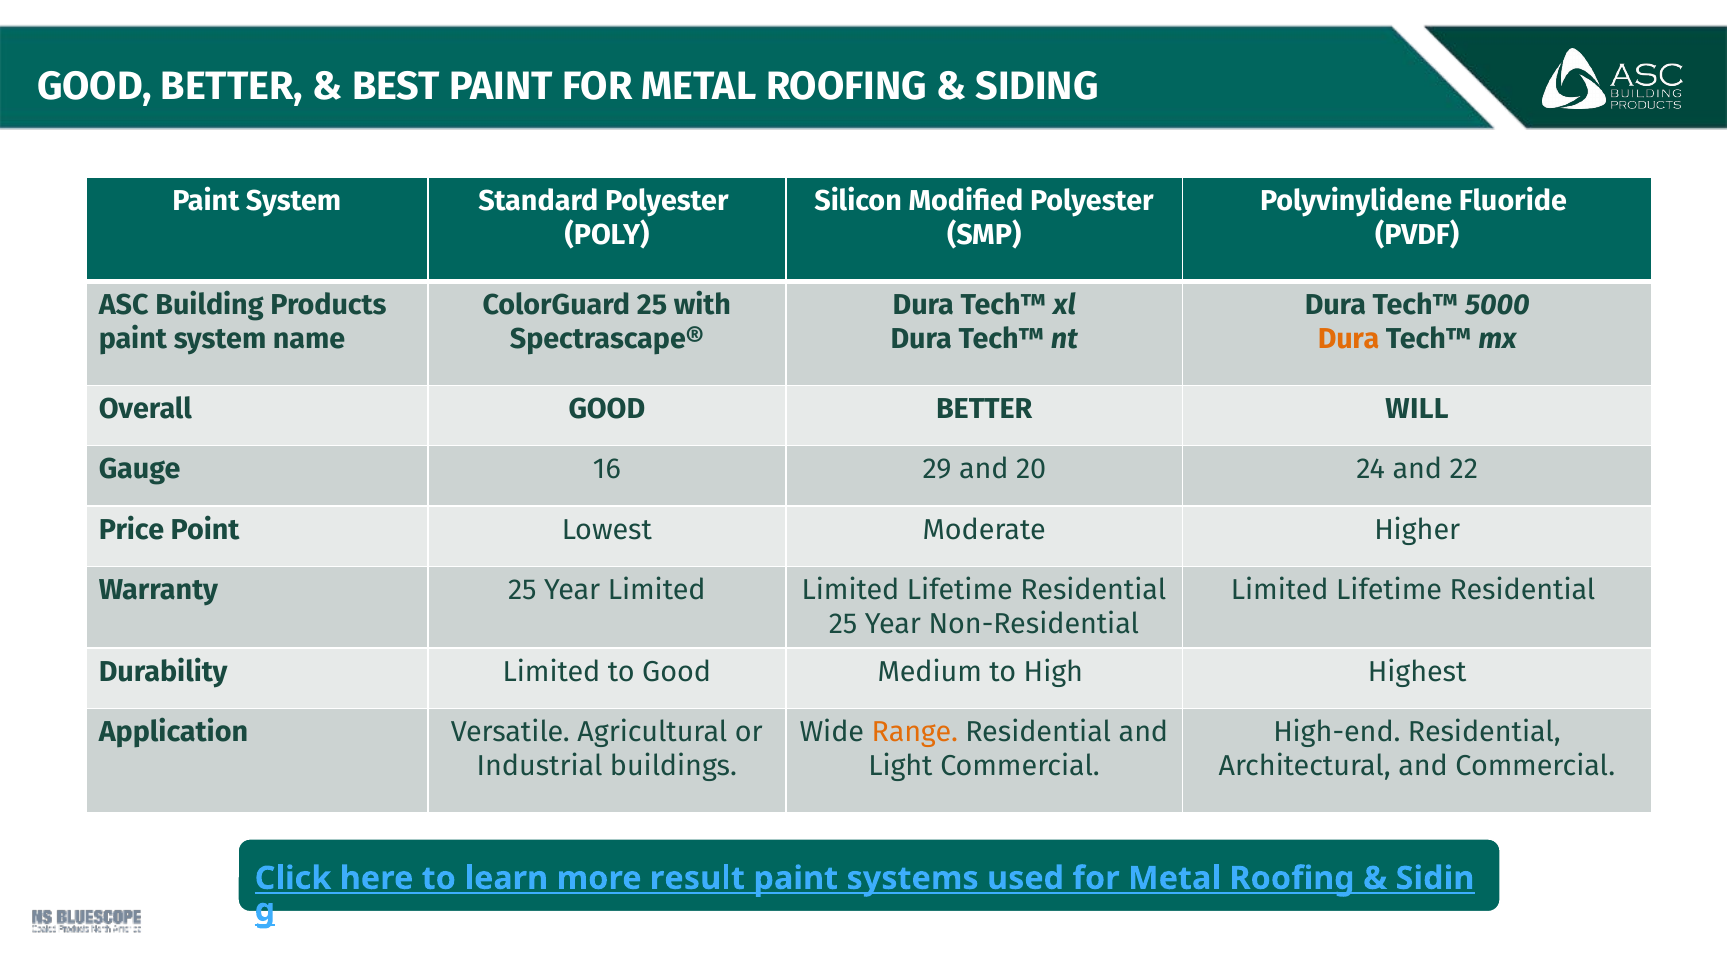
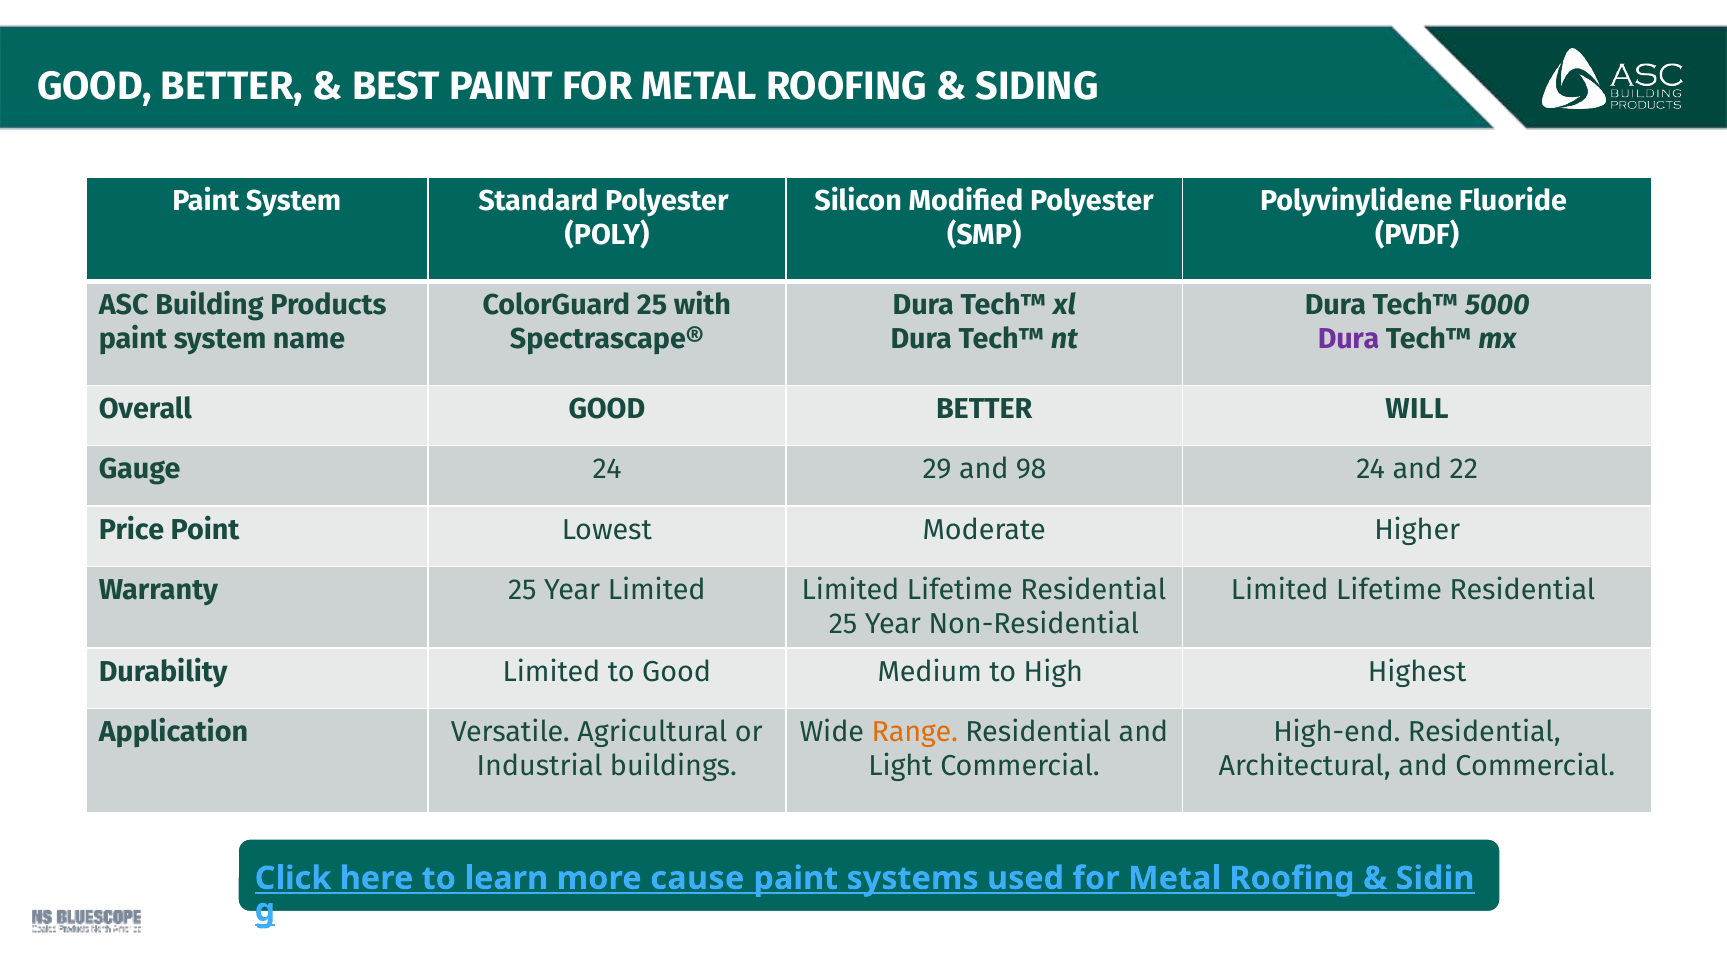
Dura colour: orange -> purple (1349, 339)
Gauge 16: 16 -> 24 (607, 469)
20: 20 -> 98 (1031, 469)
result: result -> cause (697, 878)
